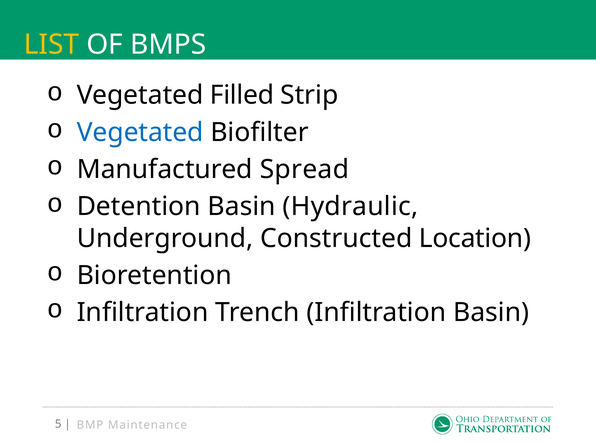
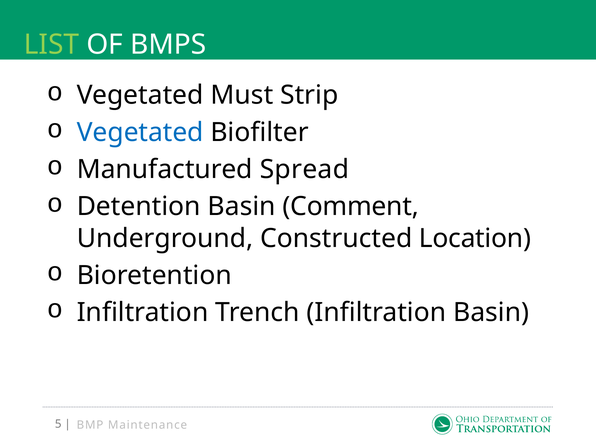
LIST colour: yellow -> light green (51, 45)
Filled: Filled -> Must (242, 95)
Hydraulic: Hydraulic -> Comment (351, 207)
